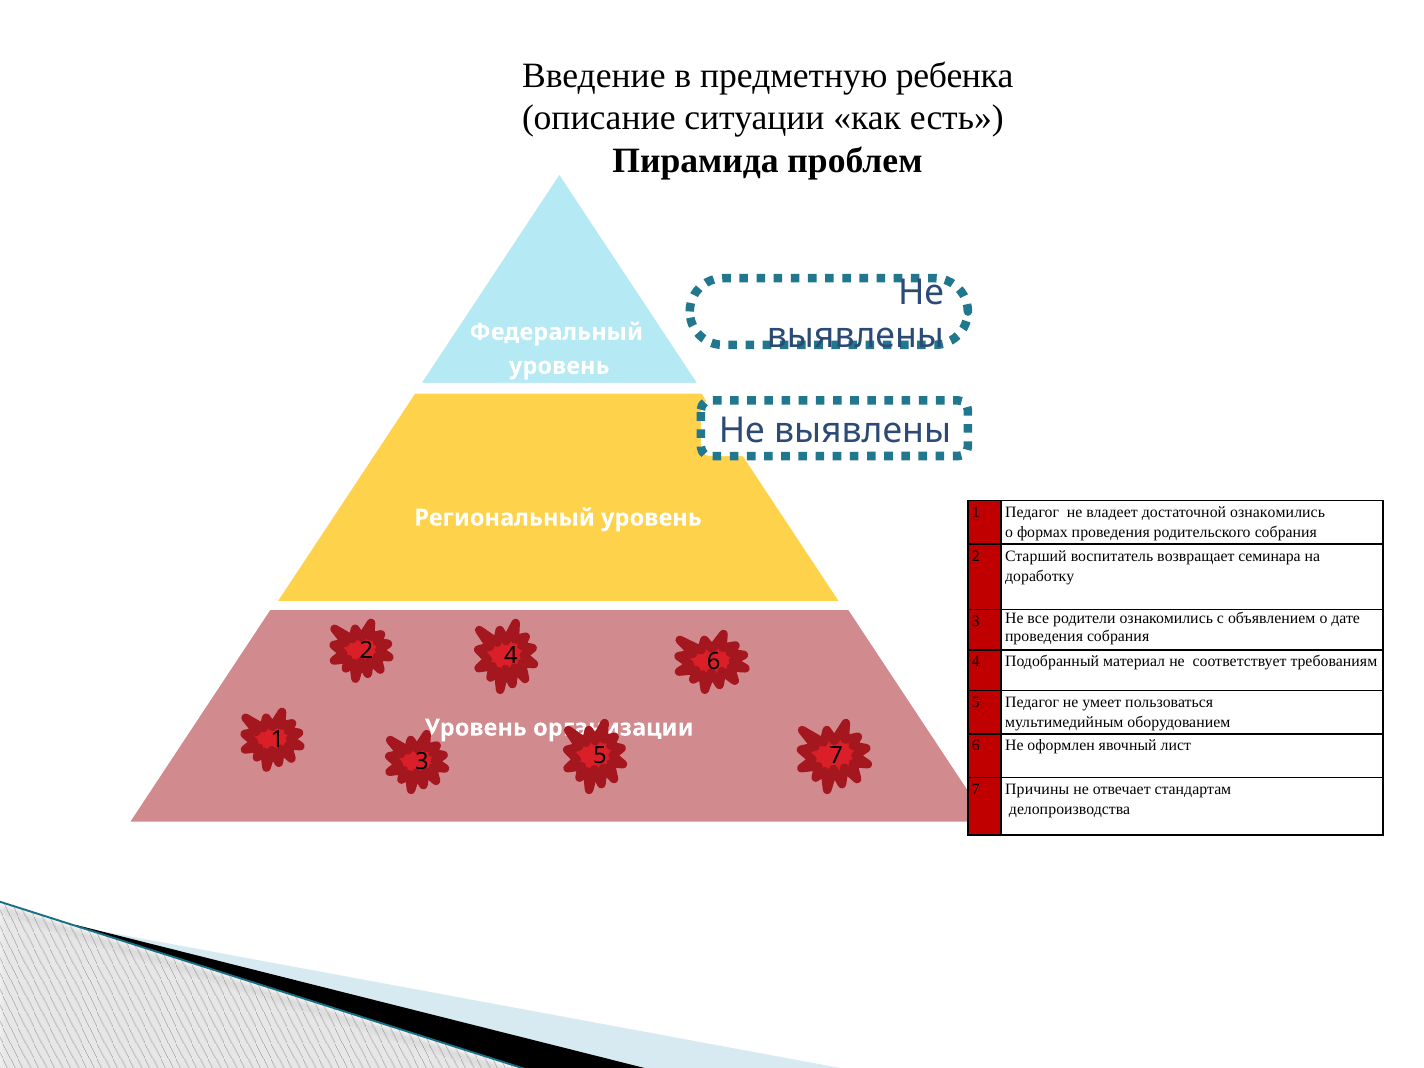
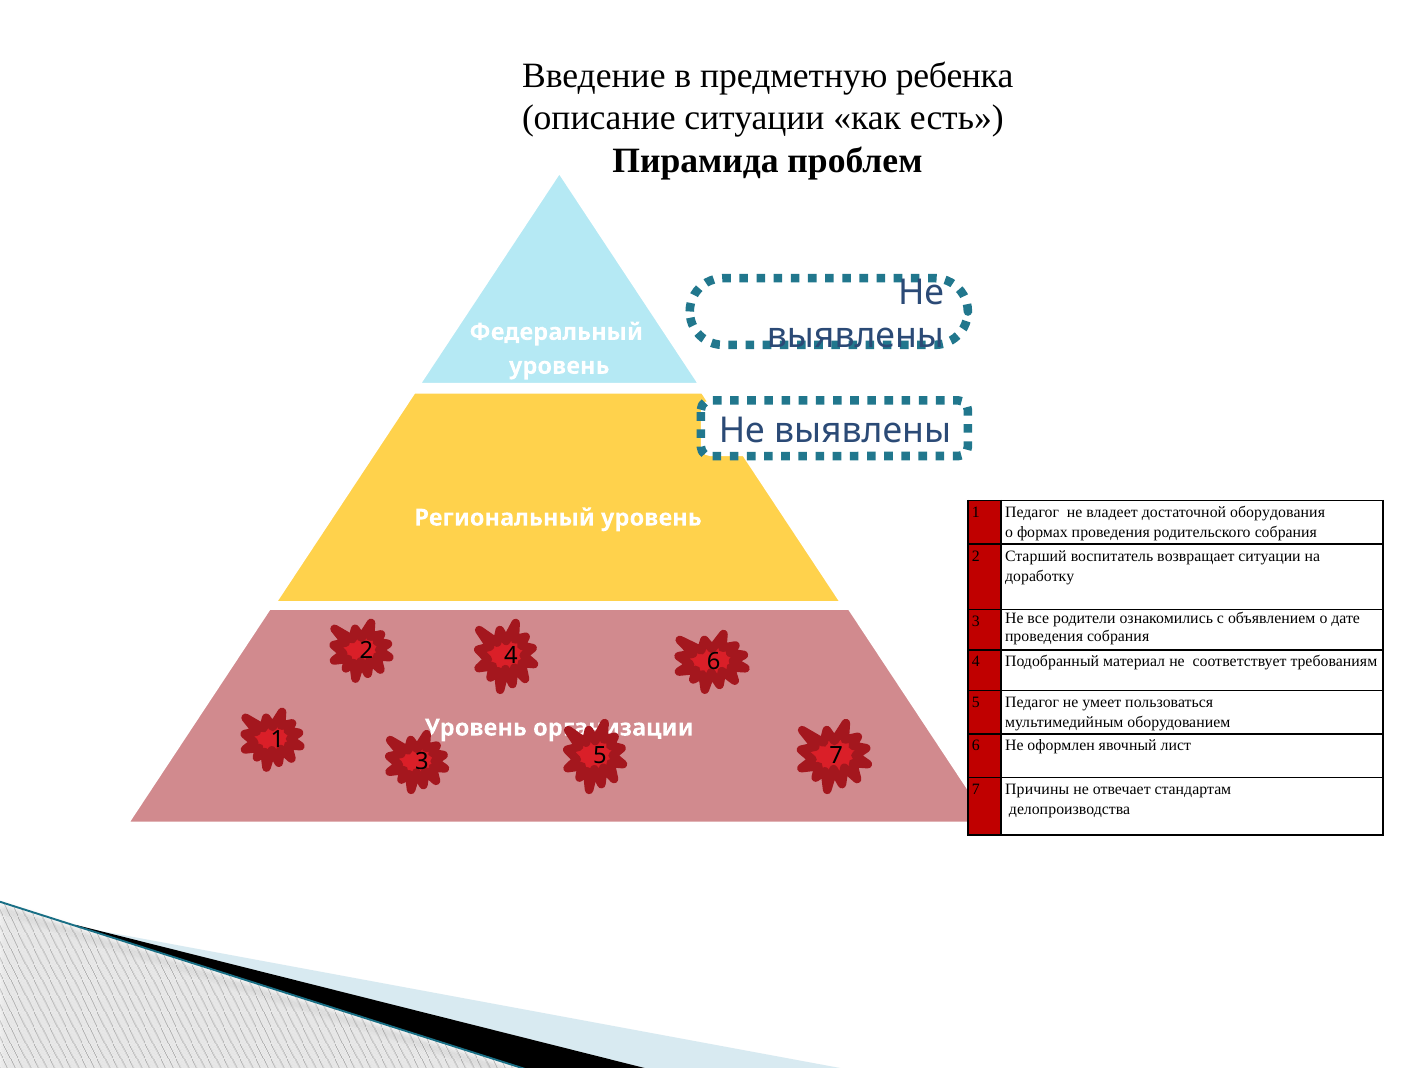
достаточной ознакомились: ознакомились -> оборудования (1278, 512)
возвращает семинара: семинара -> ситуации (1270, 556)
